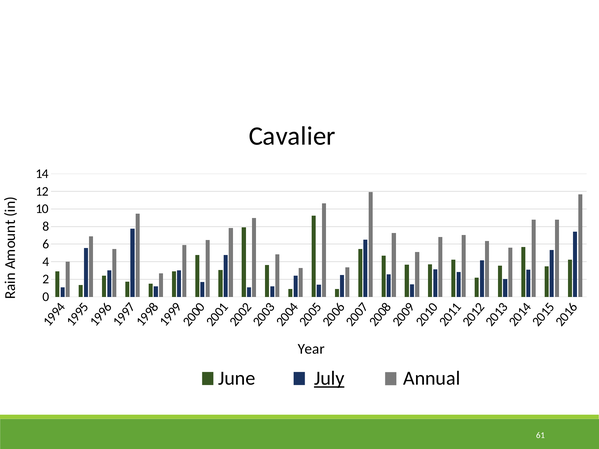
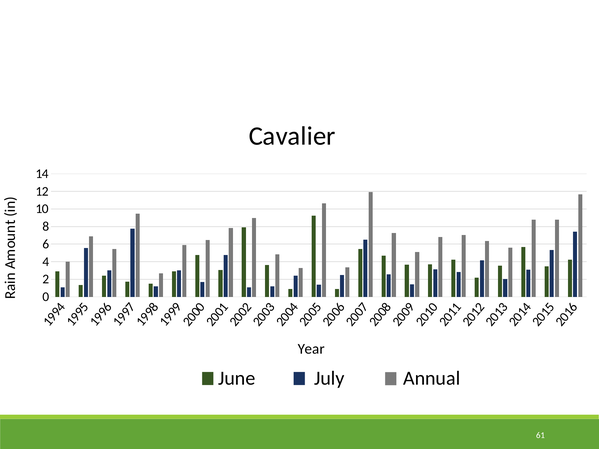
July underline: present -> none (329, 379)
